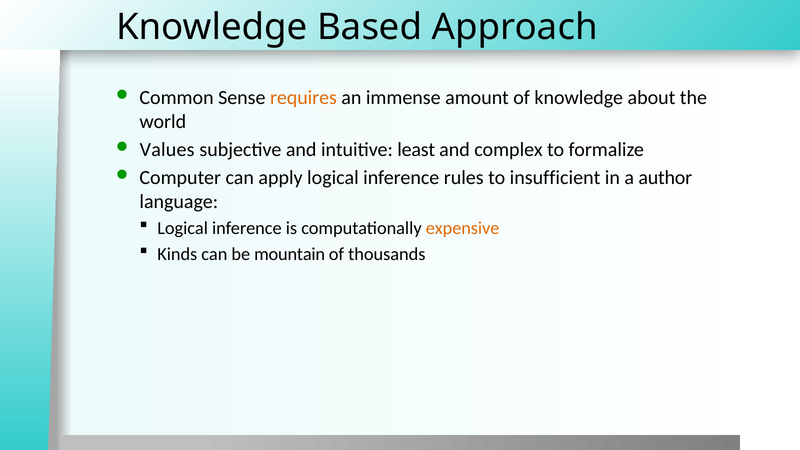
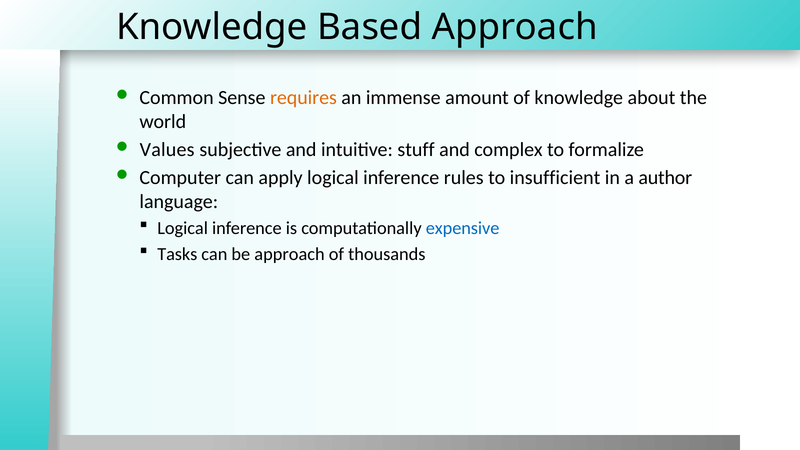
least: least -> stuff (416, 150)
expensive colour: orange -> blue (463, 228)
Kinds: Kinds -> Tasks (177, 254)
be mountain: mountain -> approach (290, 254)
